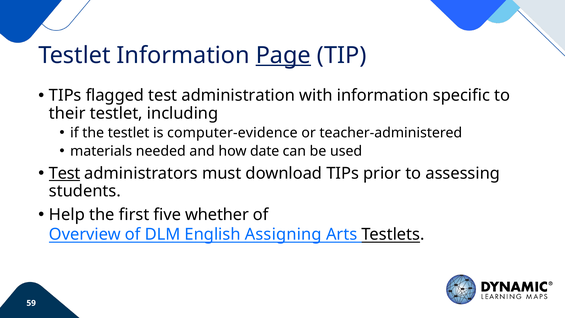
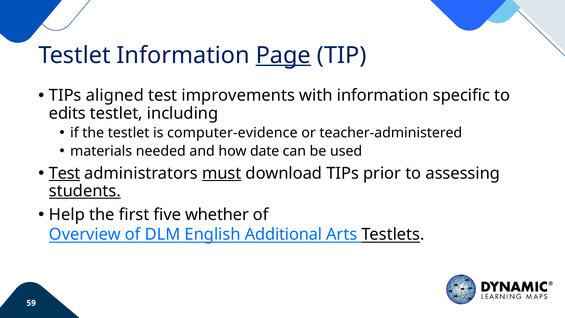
flagged: flagged -> aligned (115, 95)
administration: administration -> improvements (238, 95)
their: their -> edits (67, 113)
must underline: none -> present (222, 173)
students underline: none -> present (85, 191)
Assigning: Assigning -> Additional (283, 234)
